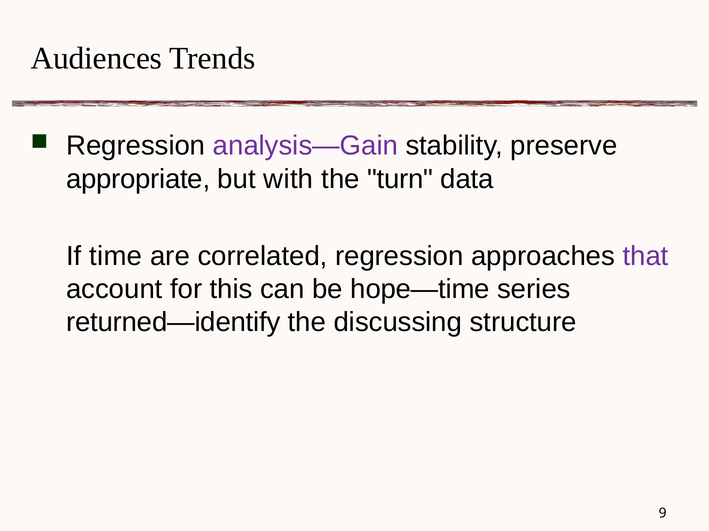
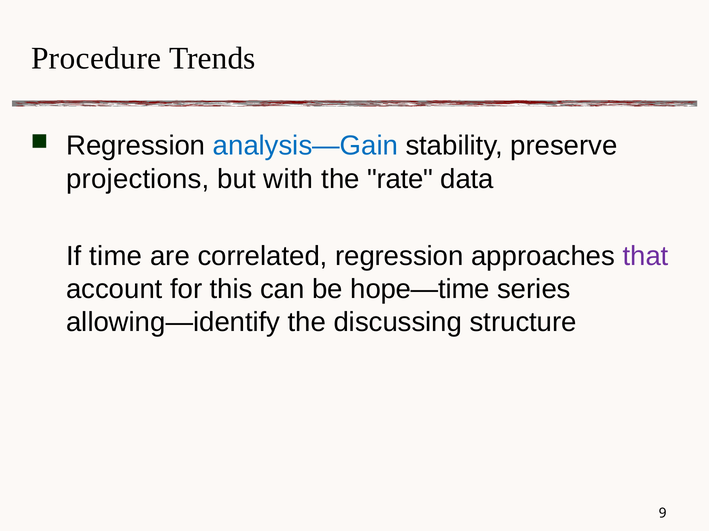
Audiences: Audiences -> Procedure (96, 58)
analysis—Gain colour: purple -> blue (305, 146)
appropriate: appropriate -> projections (138, 179)
turn: turn -> rate (400, 179)
returned—identify: returned—identify -> allowing—identify (173, 323)
